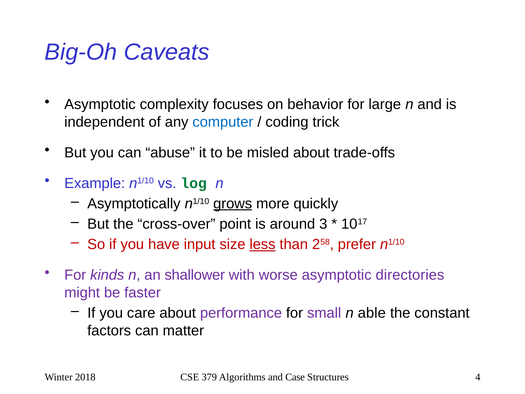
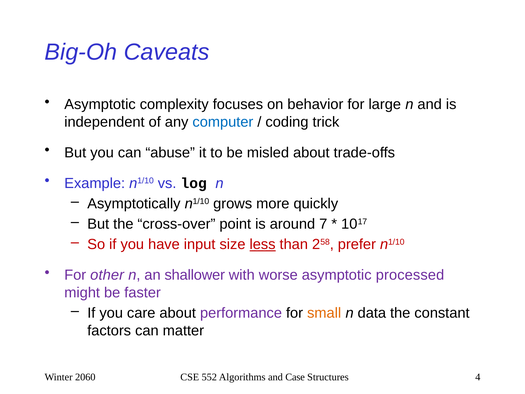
log colour: green -> black (194, 183)
grows underline: present -> none (233, 204)
3: 3 -> 7 (323, 224)
kinds: kinds -> other (107, 275)
directories: directories -> processed (410, 275)
small colour: purple -> orange (324, 313)
able: able -> data (372, 313)
2018: 2018 -> 2060 (85, 377)
379: 379 -> 552 (209, 377)
